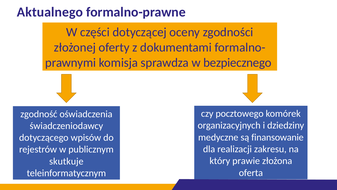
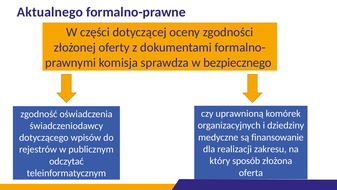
pocztowego: pocztowego -> uprawnioną (240, 113)
prawie: prawie -> sposób (246, 161)
skutkuje: skutkuje -> odczytać (66, 161)
